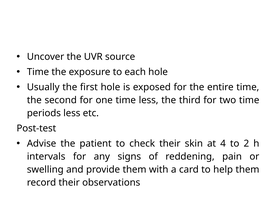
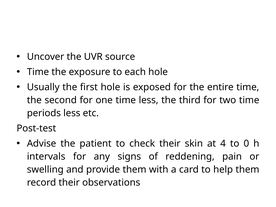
2: 2 -> 0 (246, 143)
